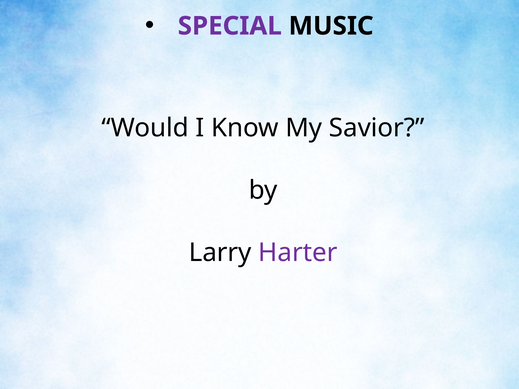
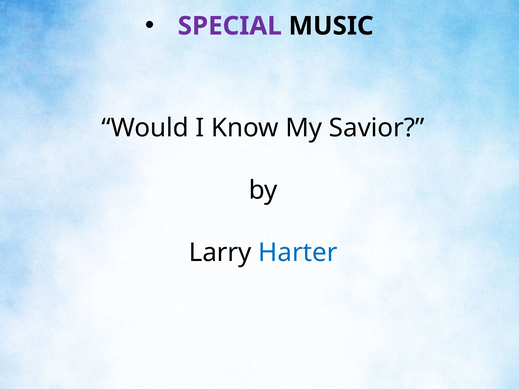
Harter colour: purple -> blue (298, 253)
